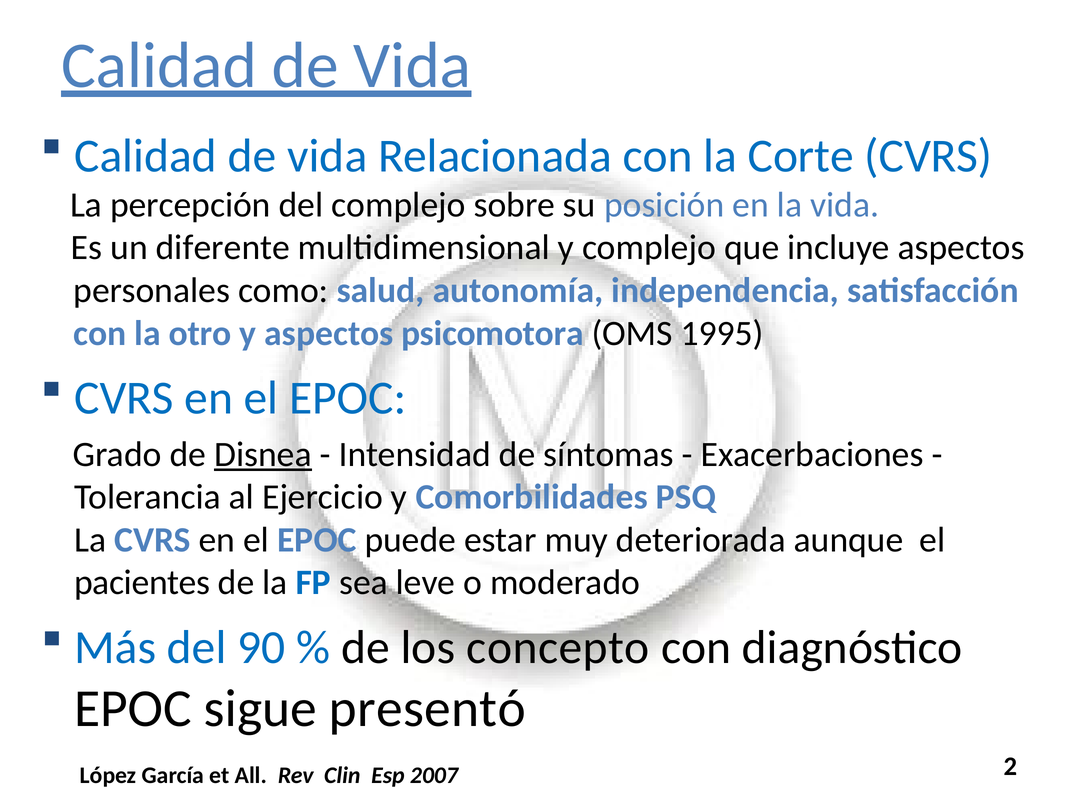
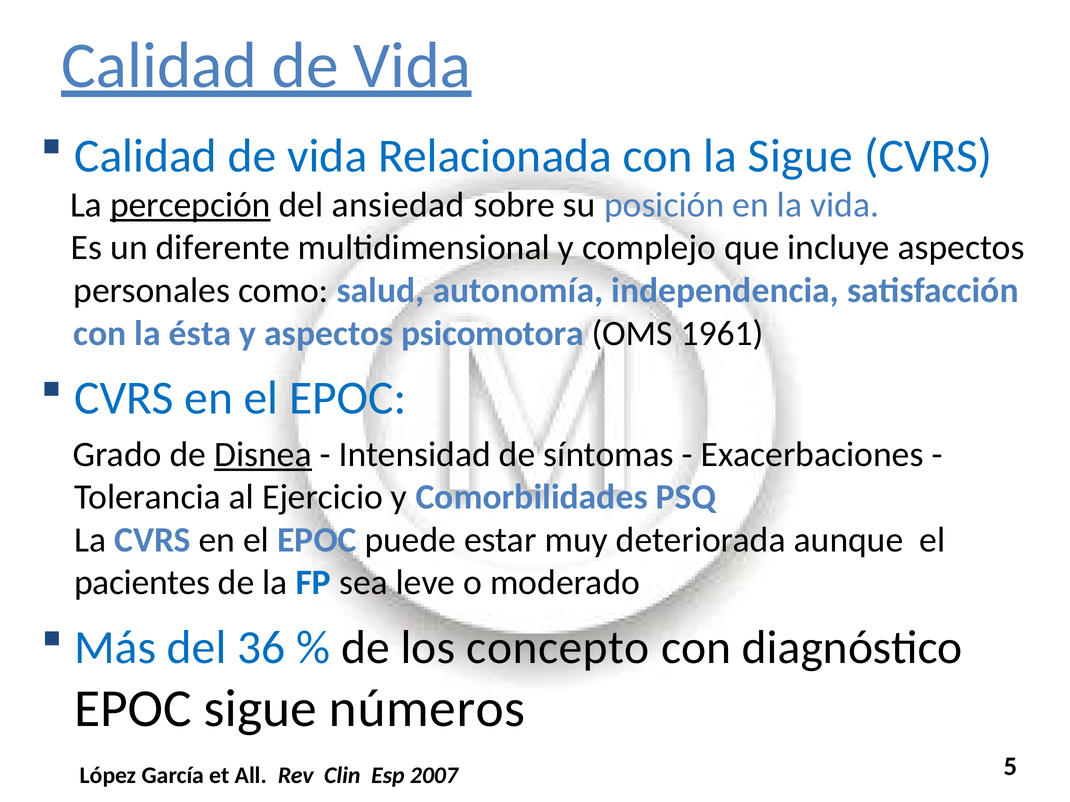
la Corte: Corte -> Sigue (801, 156)
percepción underline: none -> present (190, 205)
del complejo: complejo -> ansiedad (398, 205)
otro: otro -> ésta (200, 333)
1995: 1995 -> 1961 (722, 333)
90: 90 -> 36 (261, 648)
presentó: presentó -> números (427, 709)
2: 2 -> 5 (1011, 767)
